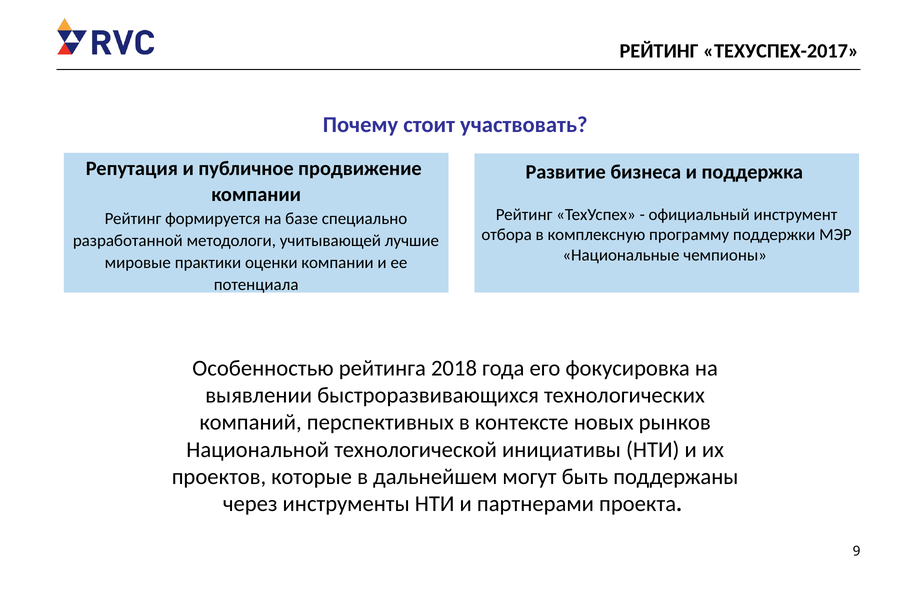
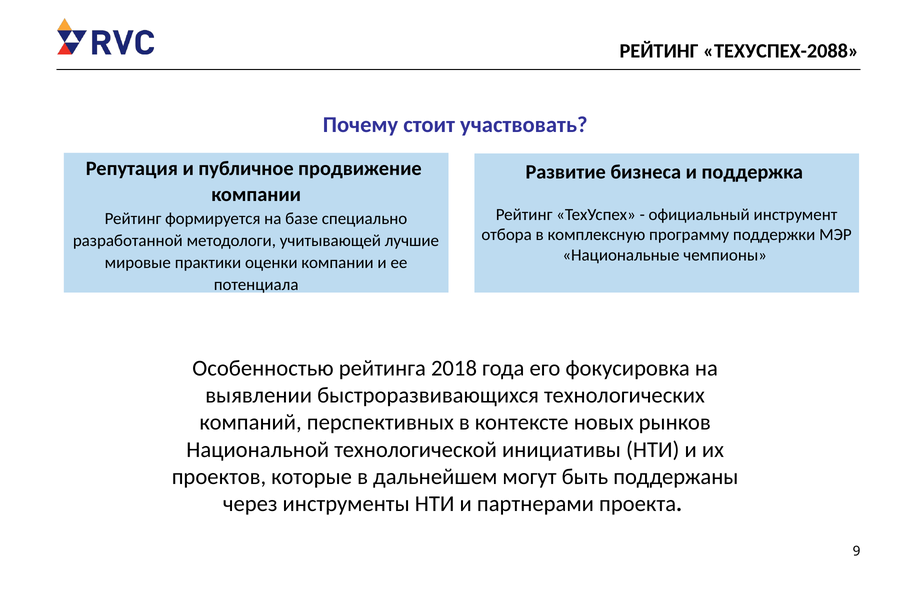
ТЕХУСПЕХ-2017: ТЕХУСПЕХ-2017 -> ТЕХУСПЕХ-2088 (781, 51)
